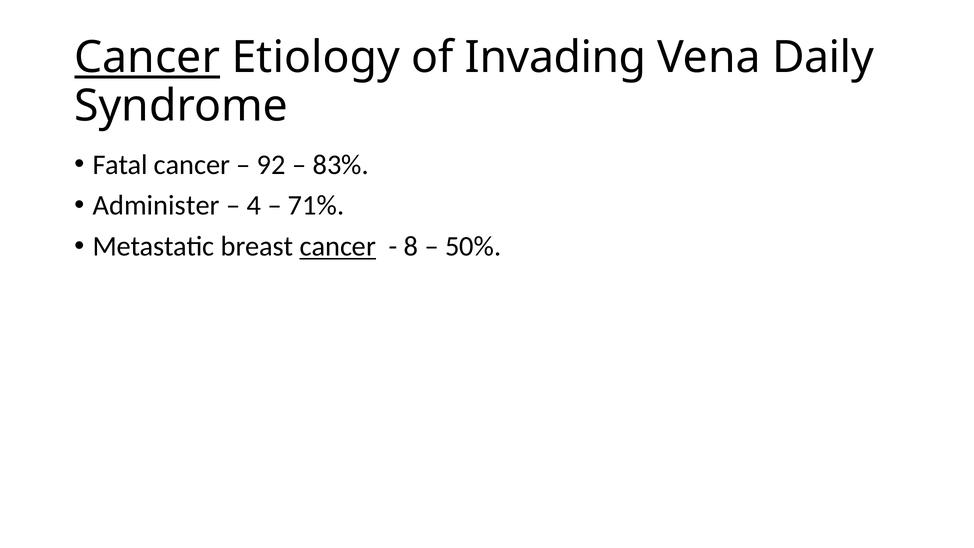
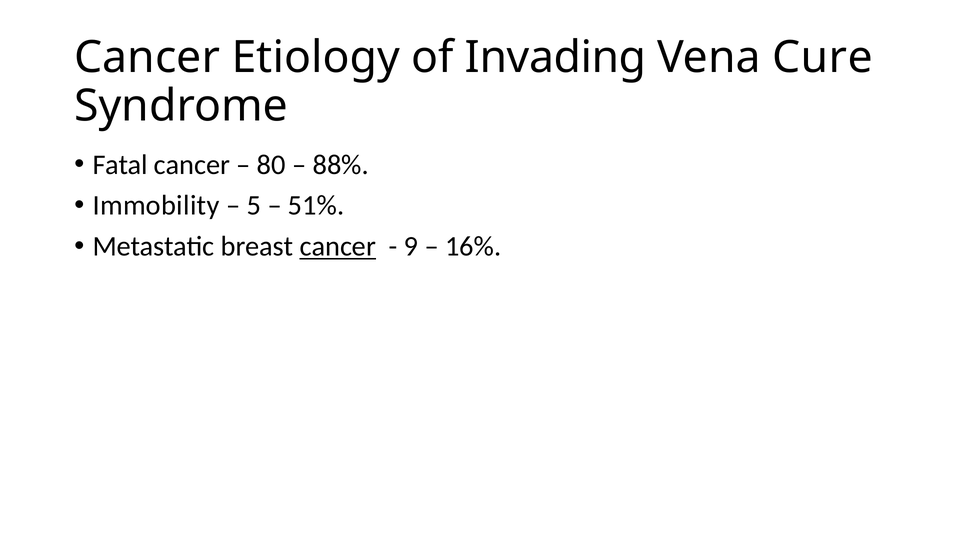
Cancer underline: present -> none (147, 58)
Daily: Daily -> Cure (823, 58)
92: 92 -> 80 (271, 165)
83%: 83% -> 88% (341, 165)
Administer: Administer -> Immobility (156, 206)
4: 4 -> 5 (254, 206)
71%: 71% -> 51% (316, 206)
8: 8 -> 9 (411, 246)
50%: 50% -> 16% (473, 246)
